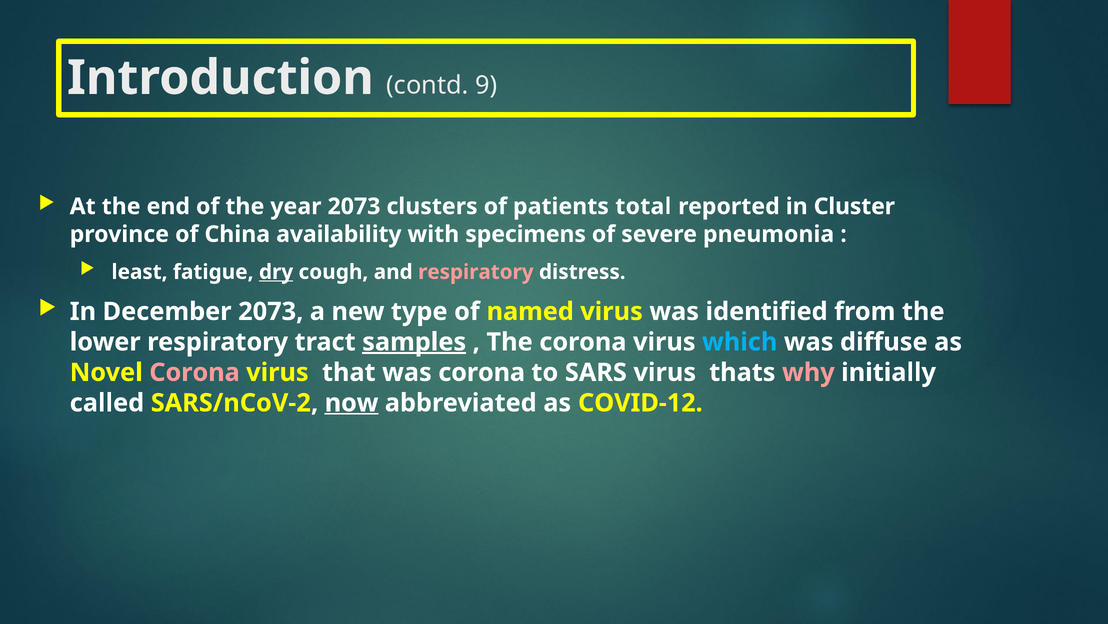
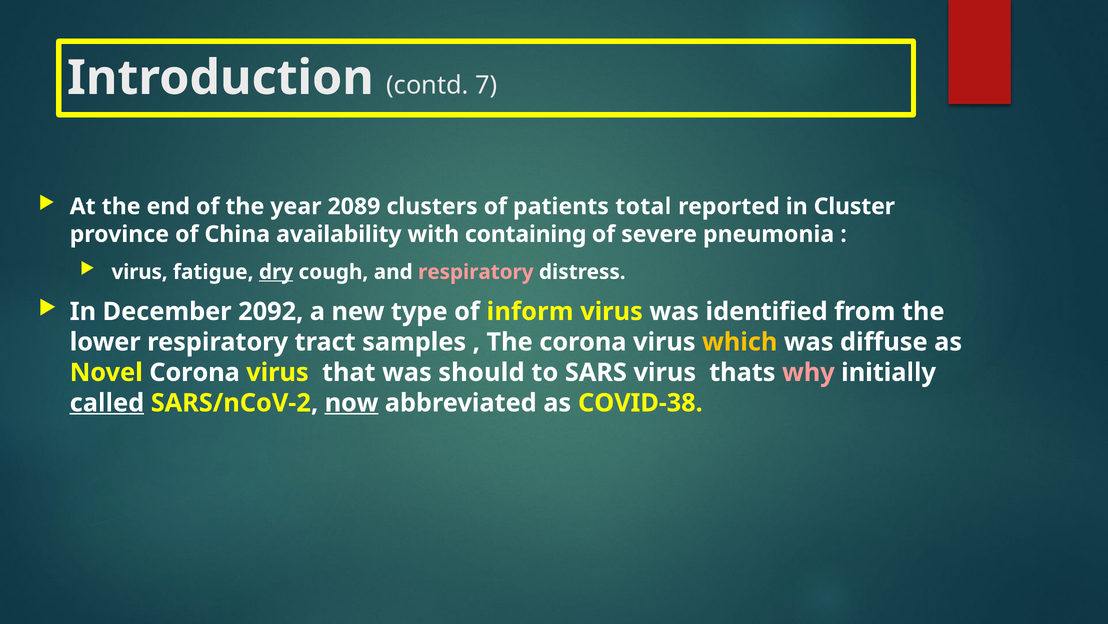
9: 9 -> 7 (486, 85)
year 2073: 2073 -> 2089 (354, 206)
specimens: specimens -> containing (526, 234)
least: least -> virus (140, 272)
December 2073: 2073 -> 2092 (271, 311)
named: named -> inform (530, 311)
samples underline: present -> none (414, 342)
which colour: light blue -> yellow (740, 342)
Corona colour: pink -> white (195, 372)
was corona: corona -> should (481, 372)
called underline: none -> present (107, 403)
COVID-12: COVID-12 -> COVID-38 (640, 403)
